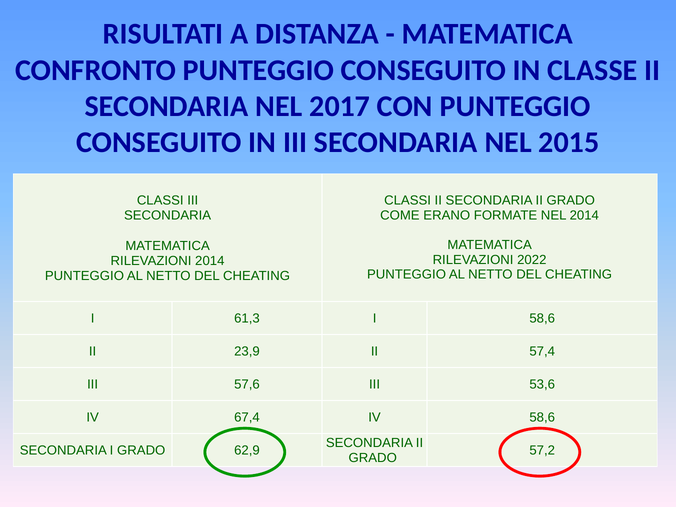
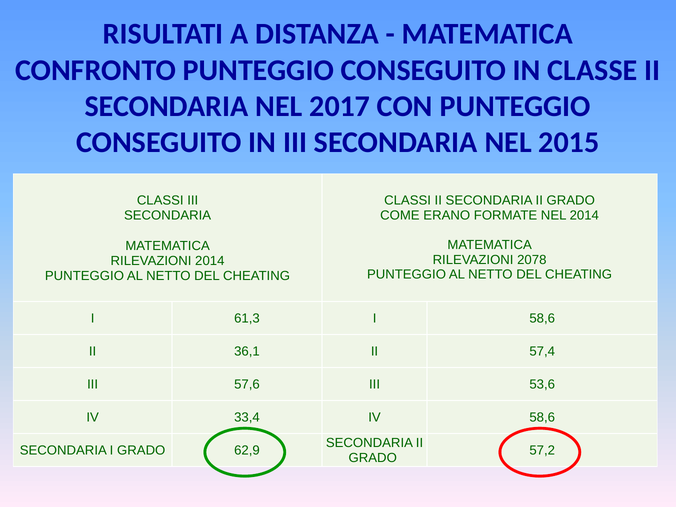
2022: 2022 -> 2078 (532, 260)
23,9: 23,9 -> 36,1 (247, 352)
67,4: 67,4 -> 33,4 (247, 418)
